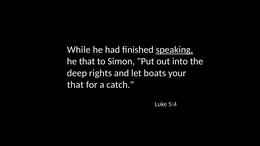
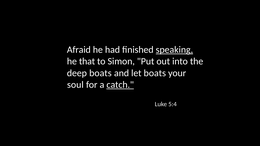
While: While -> Afraid (79, 50)
deep rights: rights -> boats (100, 73)
that: that -> soul (75, 85)
catch underline: none -> present (120, 85)
